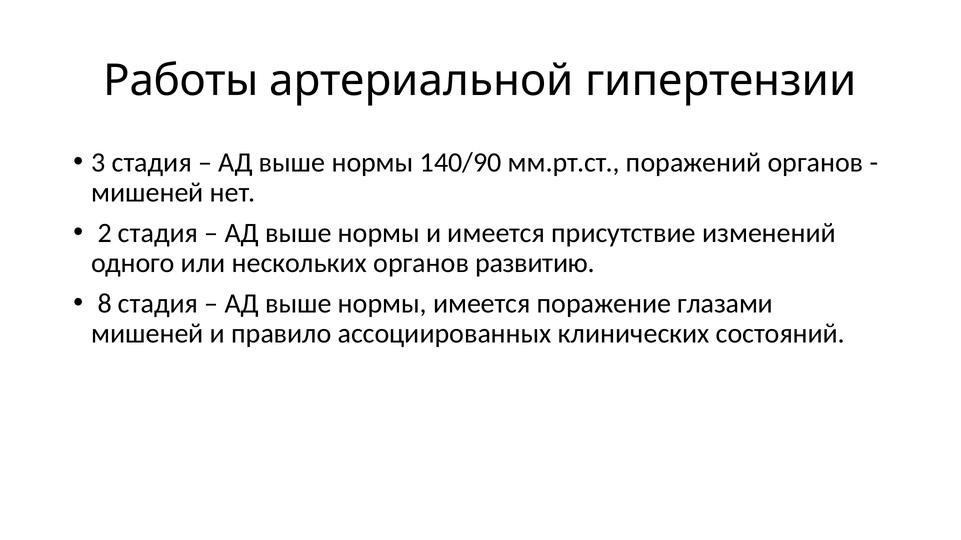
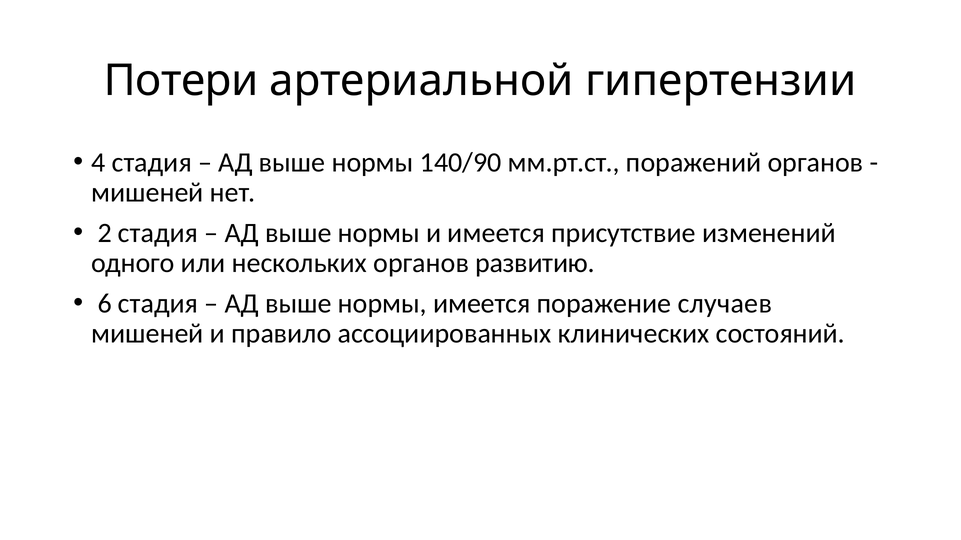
Работы: Работы -> Потери (181, 81)
3: 3 -> 4 (98, 162)
8: 8 -> 6 (105, 304)
глазами: глазами -> случаев (725, 304)
